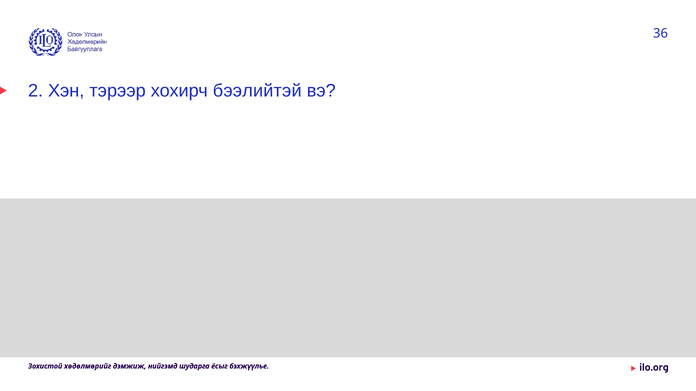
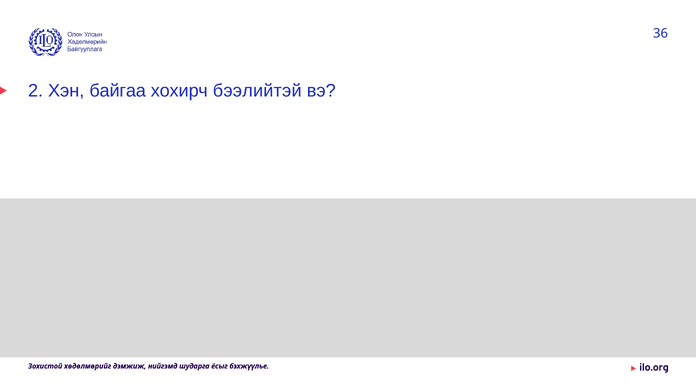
тэрээр: тэрээр -> байгаа (118, 91)
